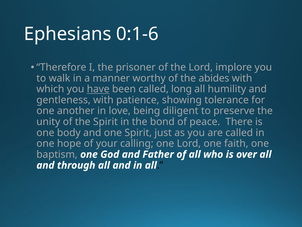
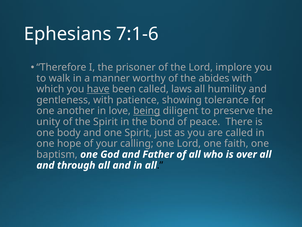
0:1-6: 0:1-6 -> 7:1-6 (137, 34)
long: long -> laws (182, 89)
being underline: none -> present (147, 111)
